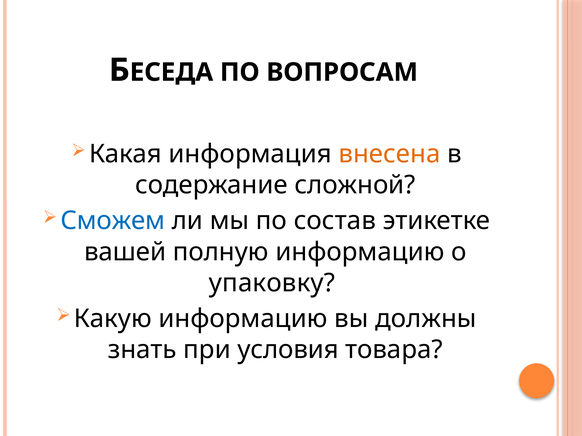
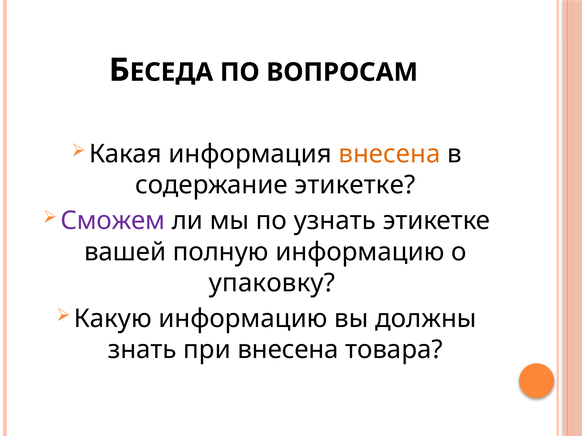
содержание сложной: сложной -> этикетке (355, 185)
Сможем colour: blue -> purple (113, 221)
состав: состав -> узнать (335, 221)
при условия: условия -> внесена (288, 350)
